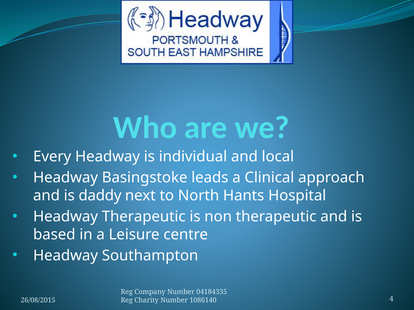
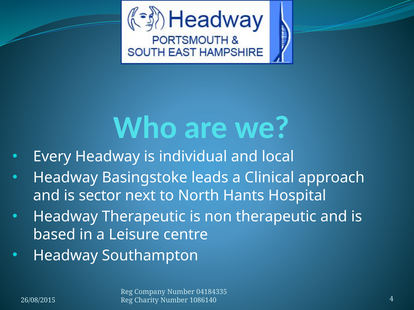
daddy: daddy -> sector (100, 196)
